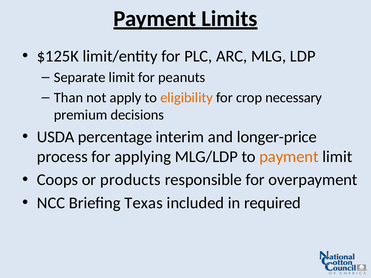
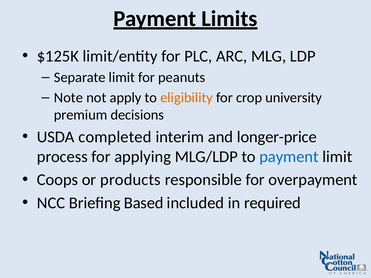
Than: Than -> Note (68, 98)
necessary: necessary -> university (294, 98)
percentage: percentage -> completed (115, 137)
payment colour: orange -> blue (289, 157)
Texas: Texas -> Based (144, 203)
